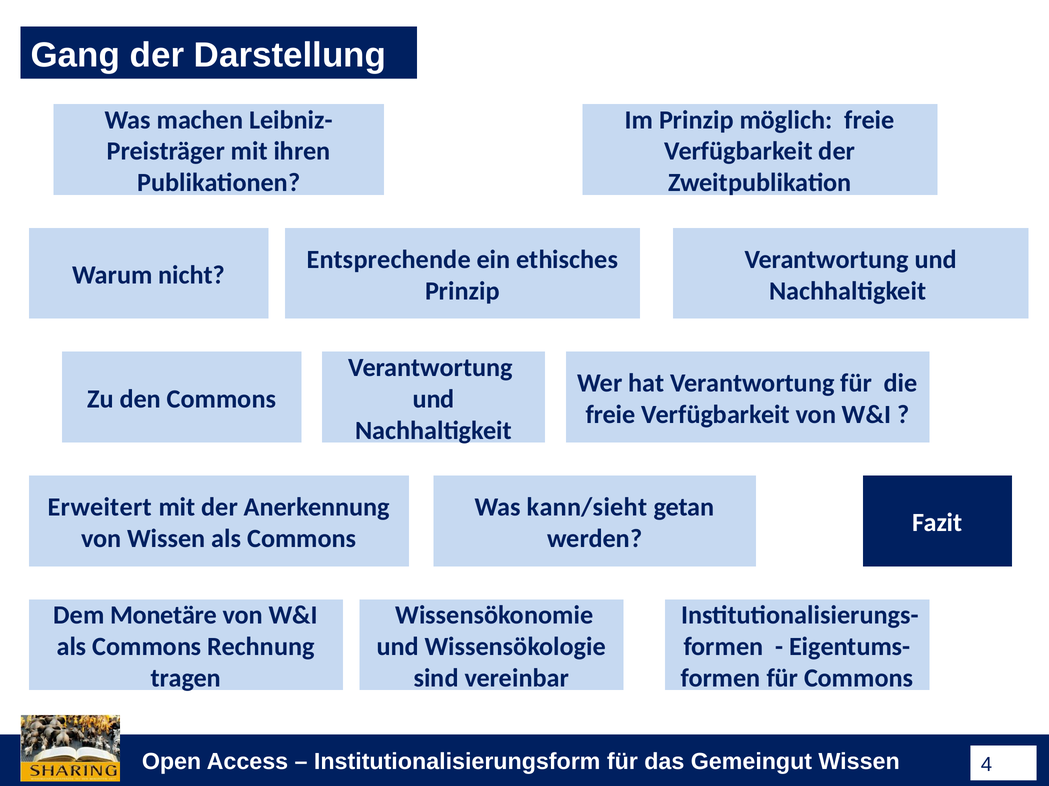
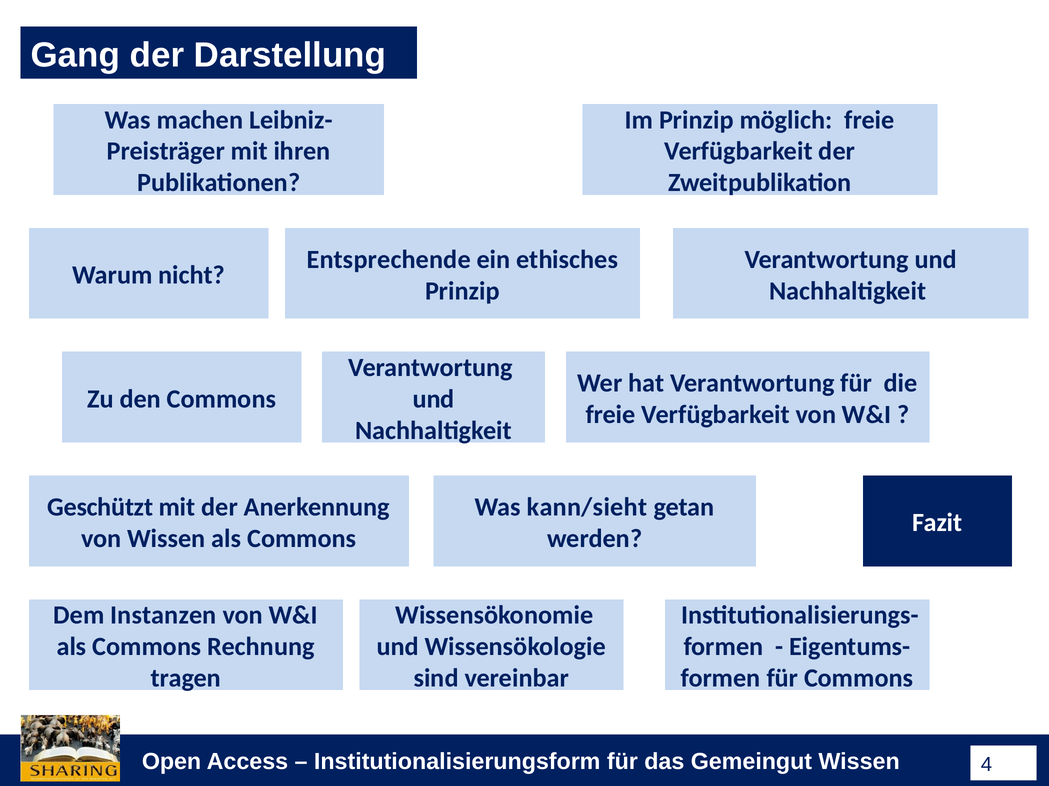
Erweitert: Erweitert -> Geschützt (100, 507)
Monetäre: Monetäre -> Instanzen (163, 616)
